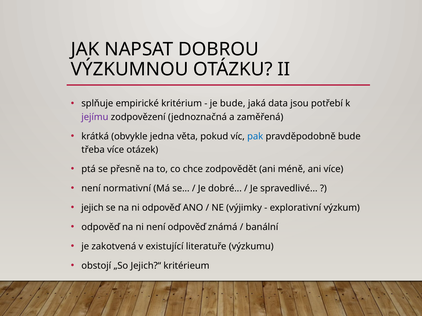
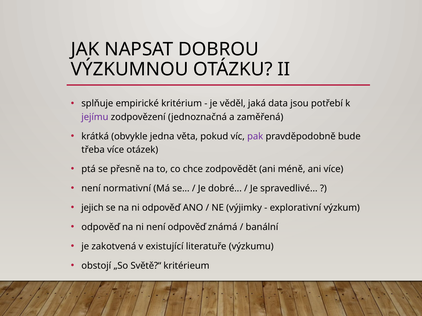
je bude: bude -> věděl (233, 104)
pak colour: blue -> purple (255, 137)
Jejich?“: Jejich?“ -> Světě?“ (146, 266)
